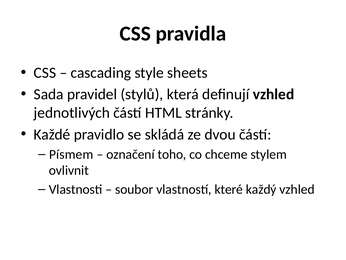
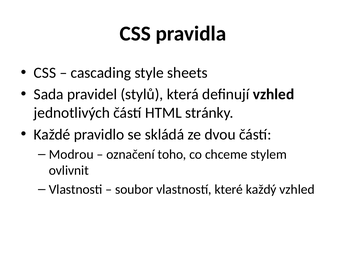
Písmem: Písmem -> Modrou (71, 154)
